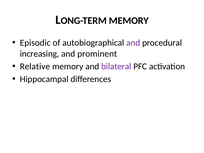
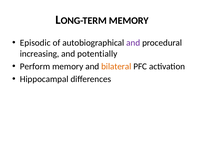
prominent: prominent -> potentially (97, 54)
Relative: Relative -> Perform (35, 66)
bilateral colour: purple -> orange (116, 66)
